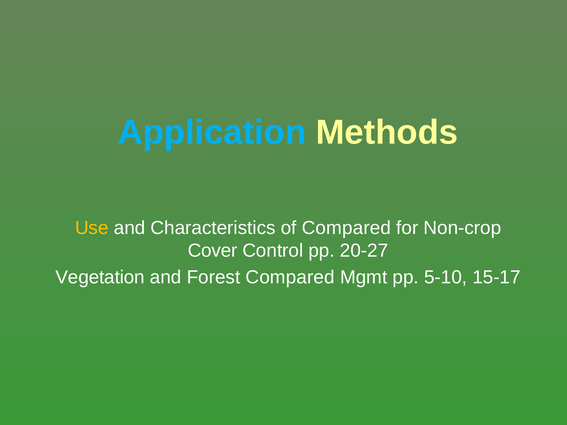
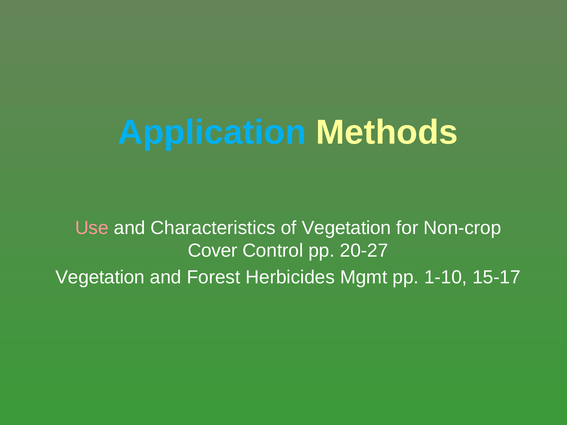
Use colour: yellow -> pink (92, 228)
of Compared: Compared -> Vegetation (346, 228)
Forest Compared: Compared -> Herbicides (290, 277)
5-10: 5-10 -> 1-10 (446, 277)
